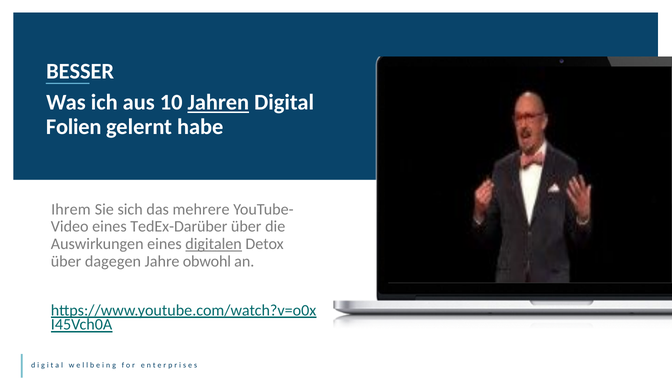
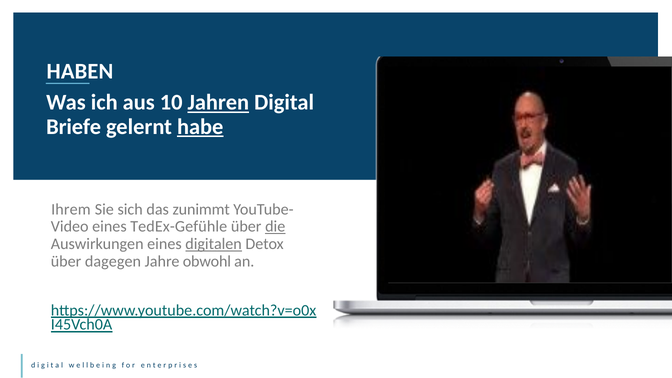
BESSER: BESSER -> HABEN (80, 71)
Folien: Folien -> Briefe (74, 127)
habe underline: none -> present (200, 127)
mehrere: mehrere -> zunimmt (201, 209)
TedEx-Darüber: TedEx-Darüber -> TedEx-Gefühle (179, 227)
die underline: none -> present (275, 227)
